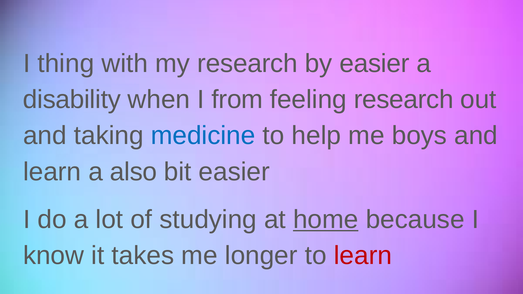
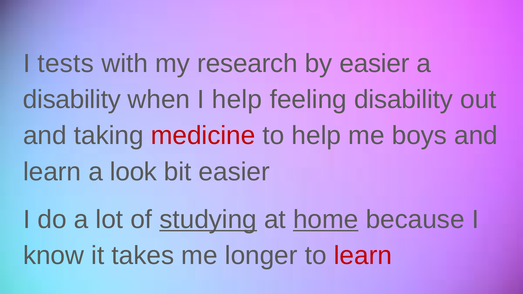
thing: thing -> tests (66, 64)
I from: from -> help (237, 100)
feeling research: research -> disability (404, 100)
medicine colour: blue -> red (203, 136)
also: also -> look (133, 172)
studying underline: none -> present (208, 220)
